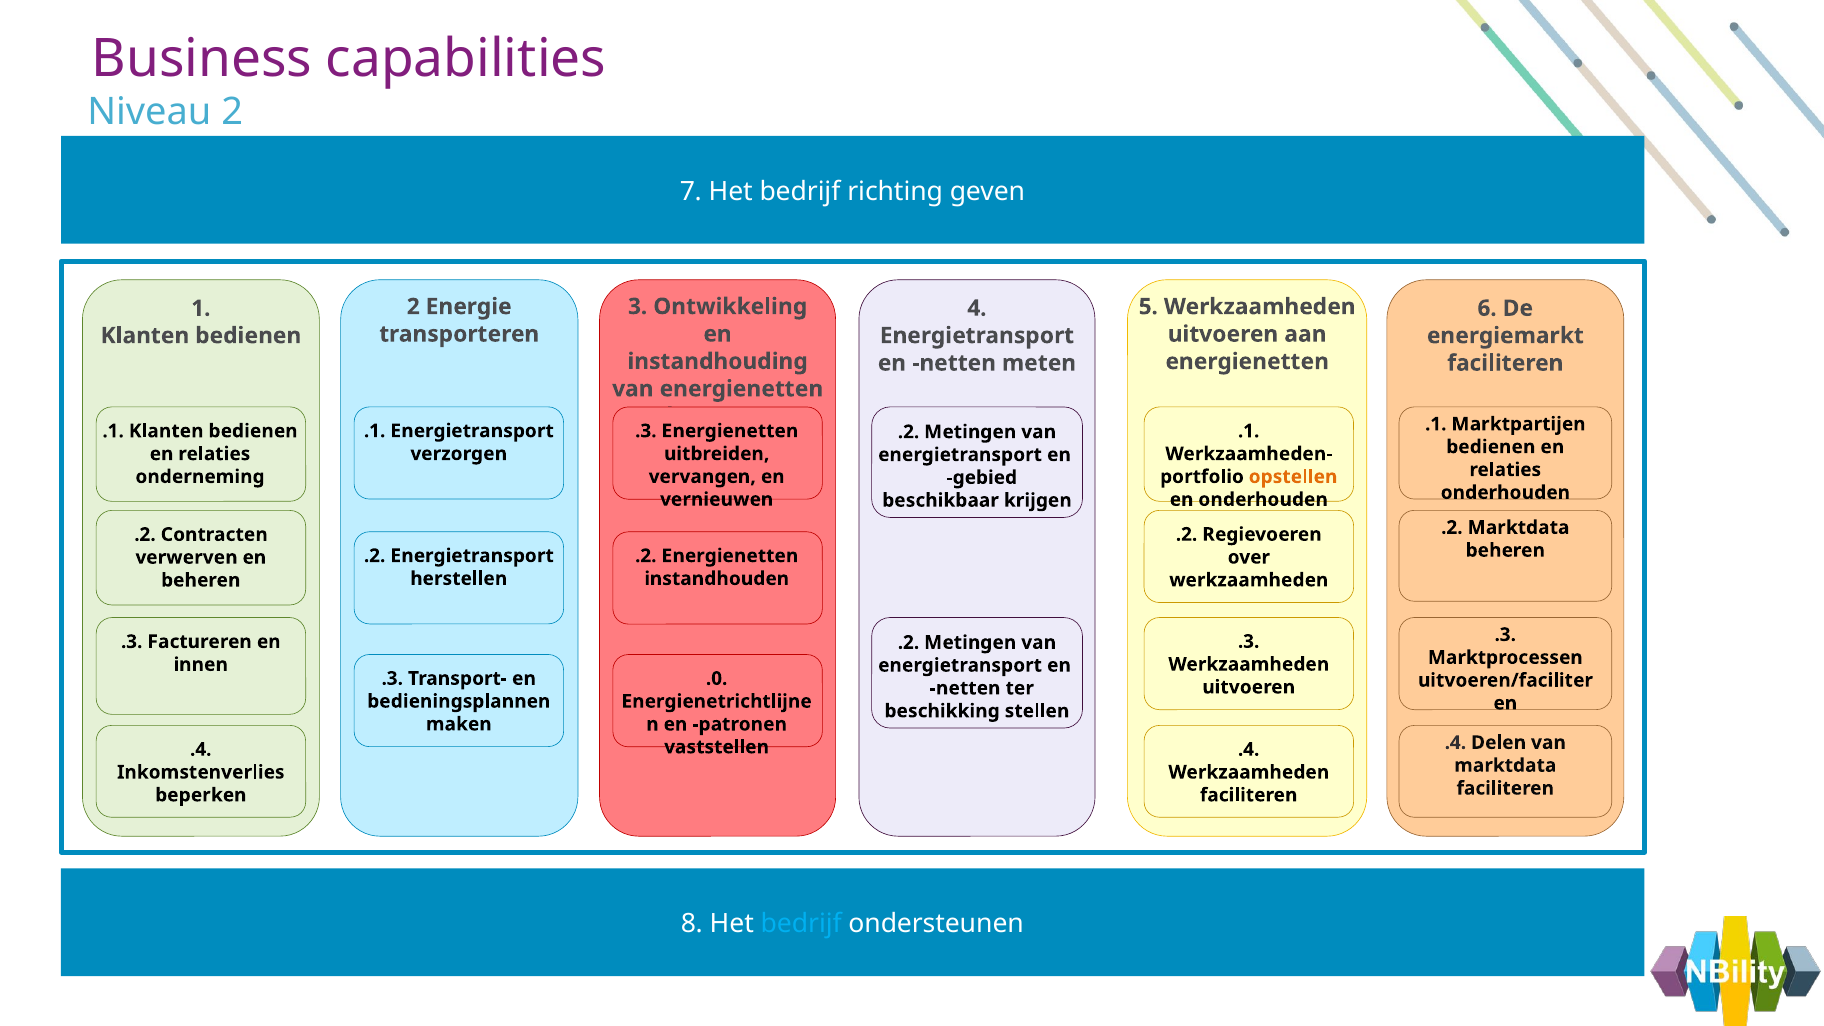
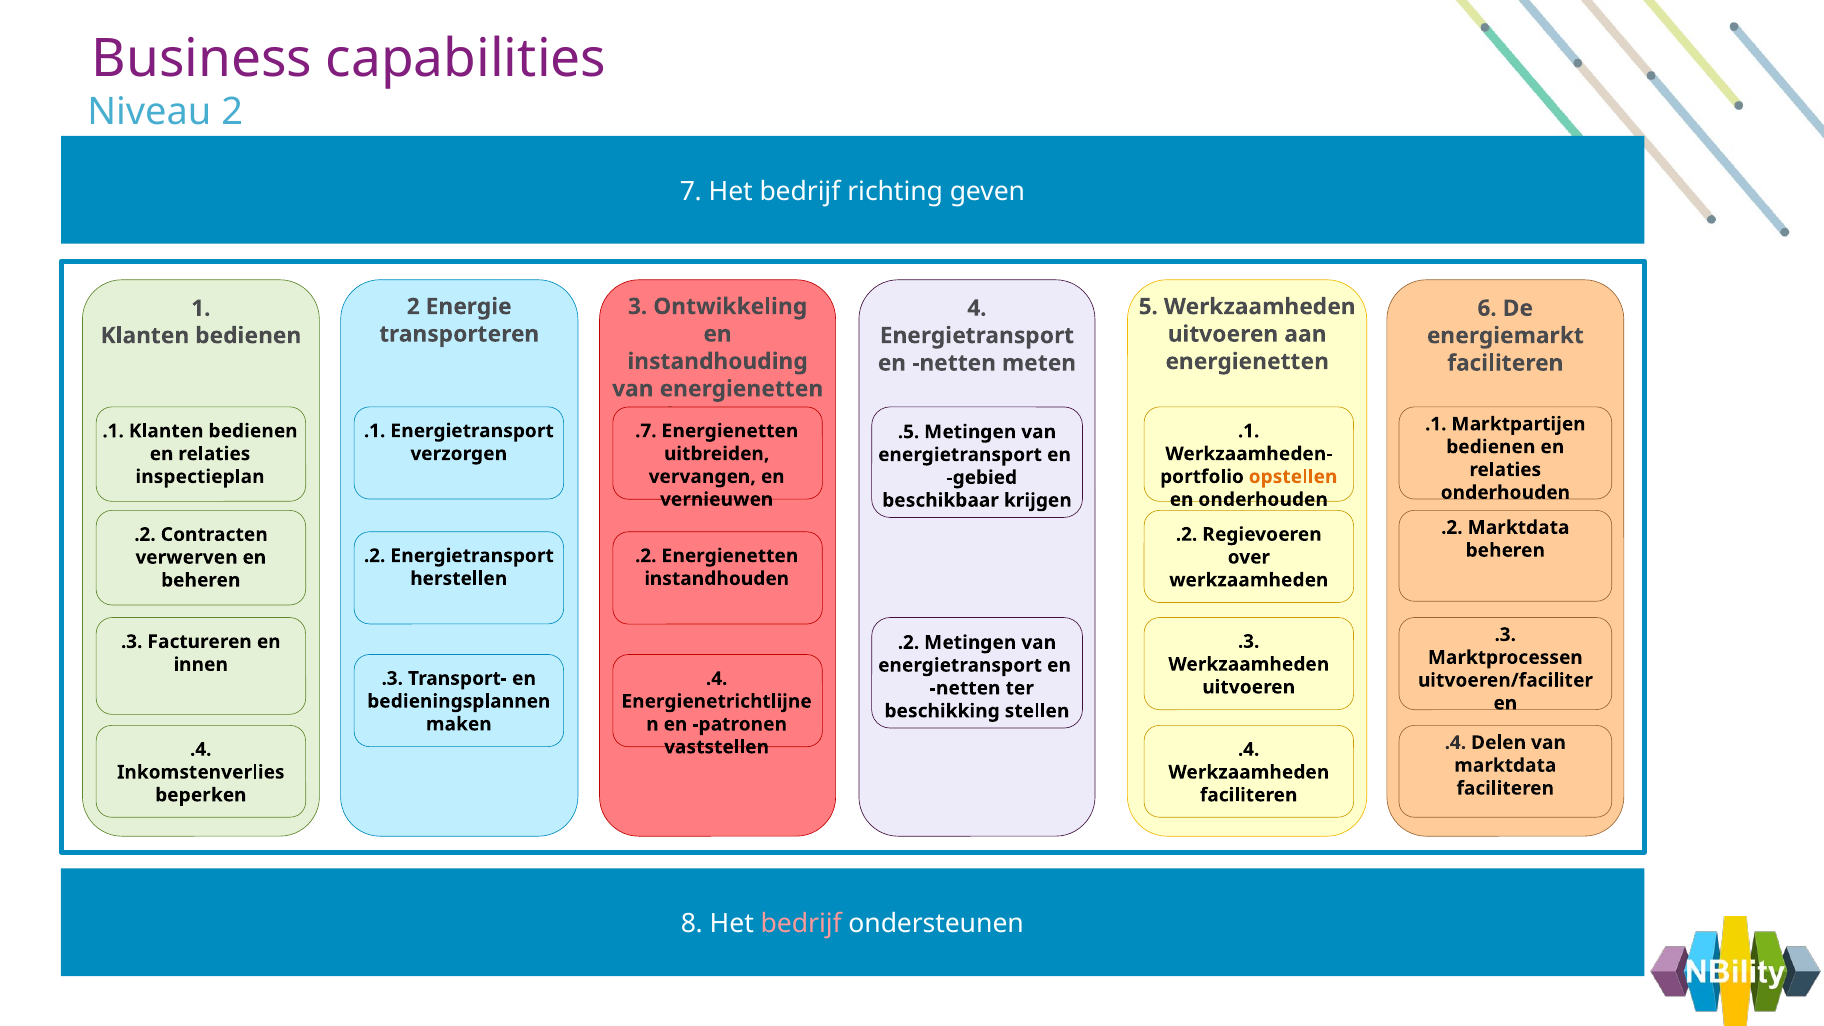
.3: .3 -> .7 (646, 431)
.2: .2 -> .5 (909, 432)
onderneming: onderneming -> inspectieplan (200, 477)
.0: .0 -> .4 (717, 679)
bedrijf colour: light blue -> pink (801, 924)
